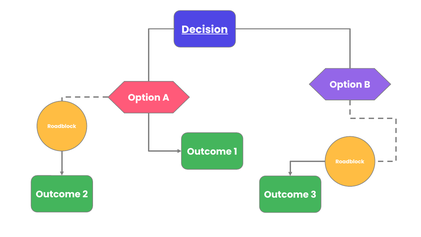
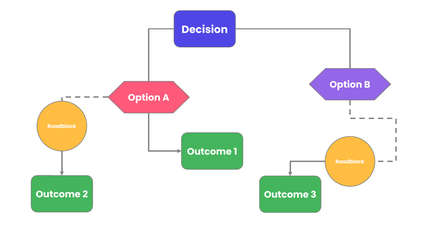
Decision underline: present -> none (205, 30)
